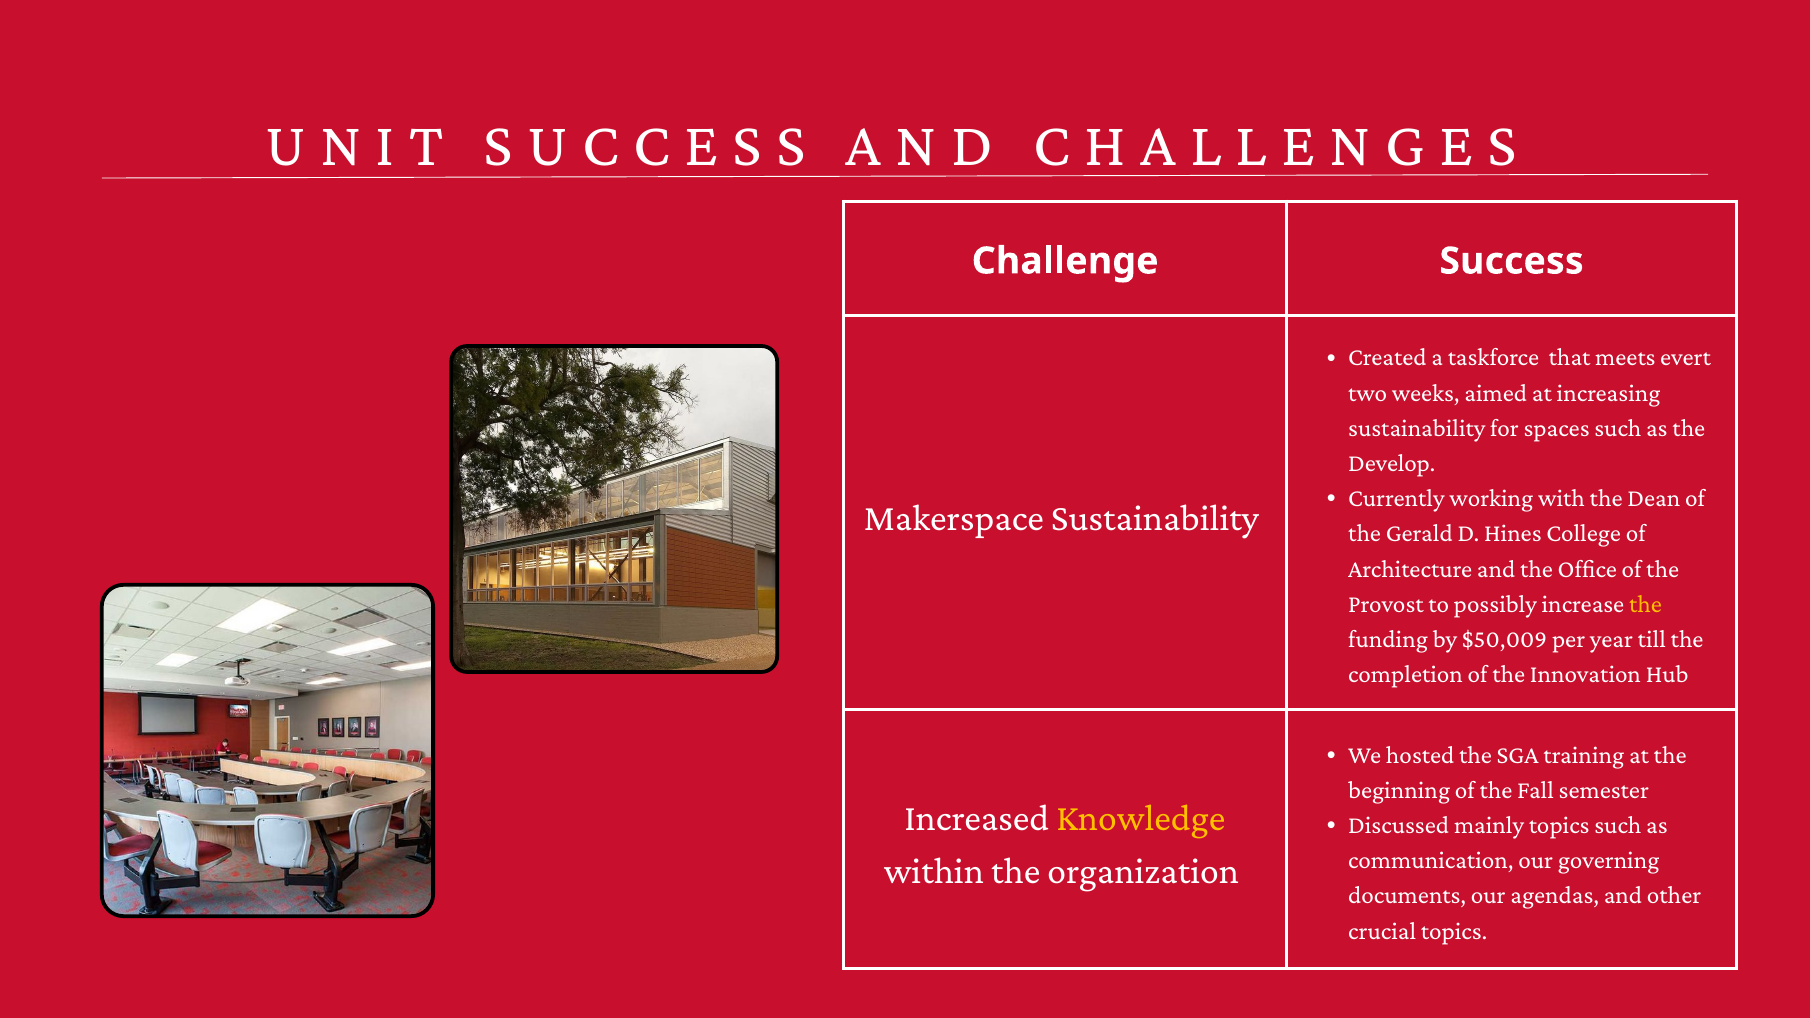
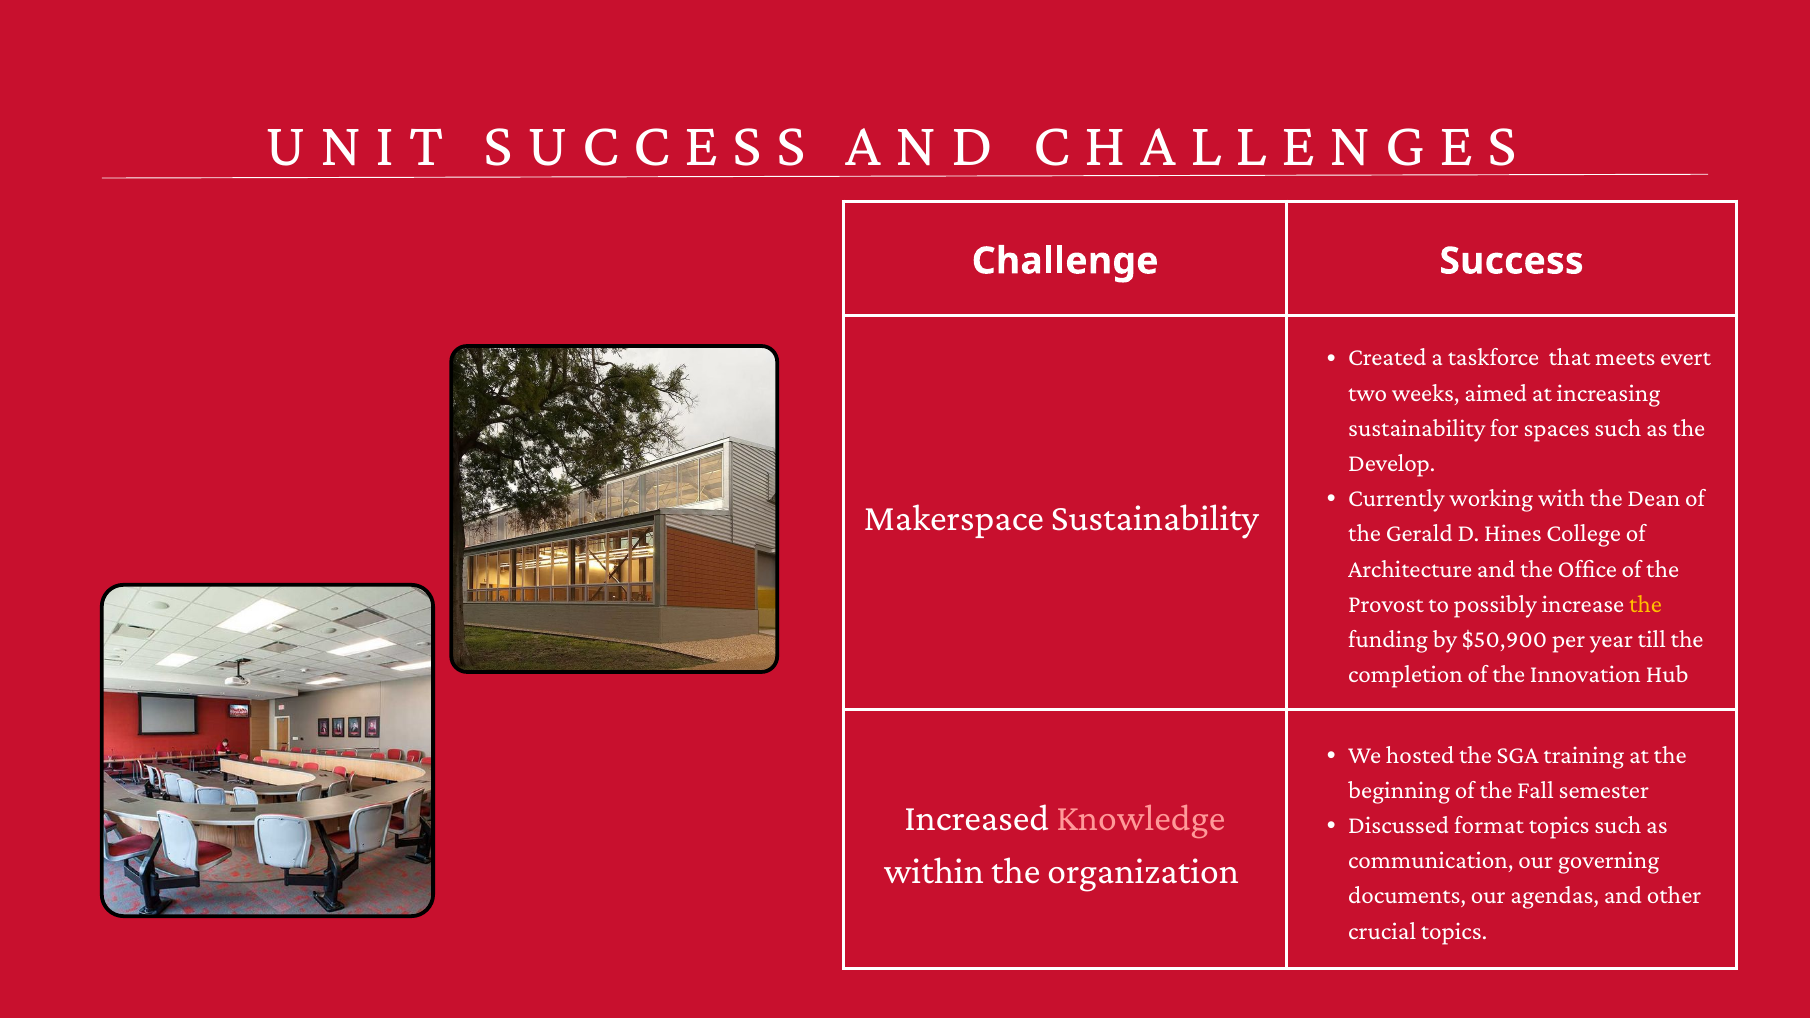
$50,009: $50,009 -> $50,900 (1505, 639)
Knowledge colour: yellow -> pink (1141, 818)
mainly: mainly -> format (1489, 825)
